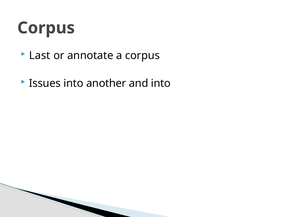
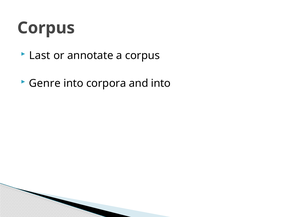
Issues: Issues -> Genre (45, 83)
another: another -> corpora (106, 83)
